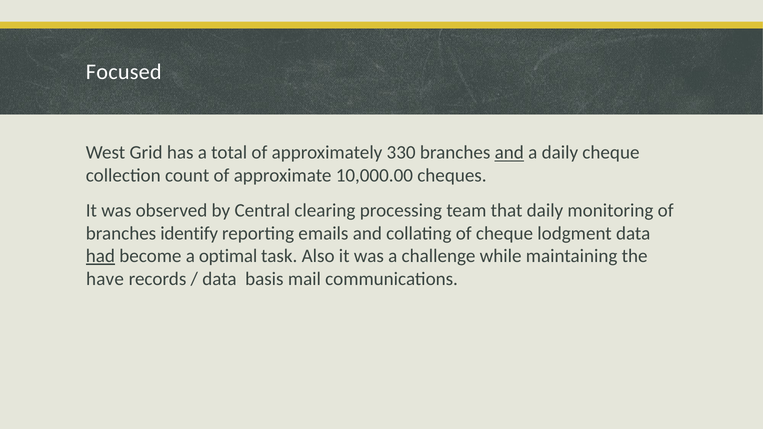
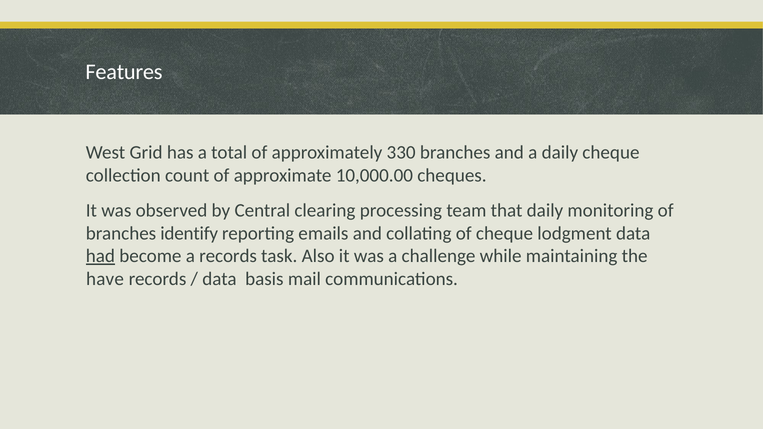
Focused: Focused -> Features (124, 72)
and underline: present -> none (509, 153)
a optimal: optimal -> records (228, 256)
